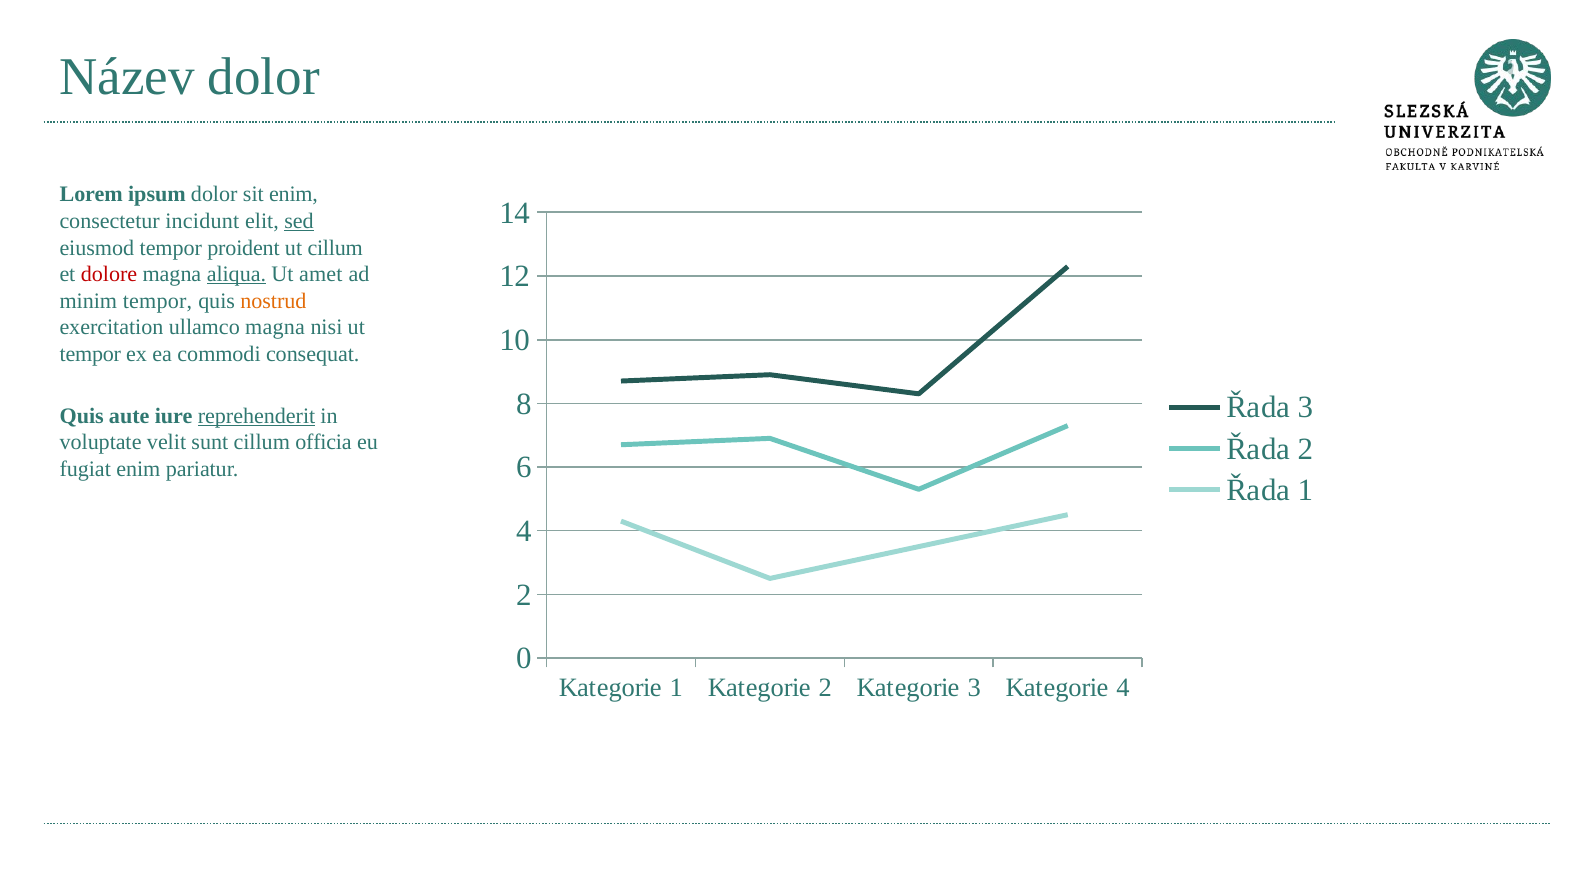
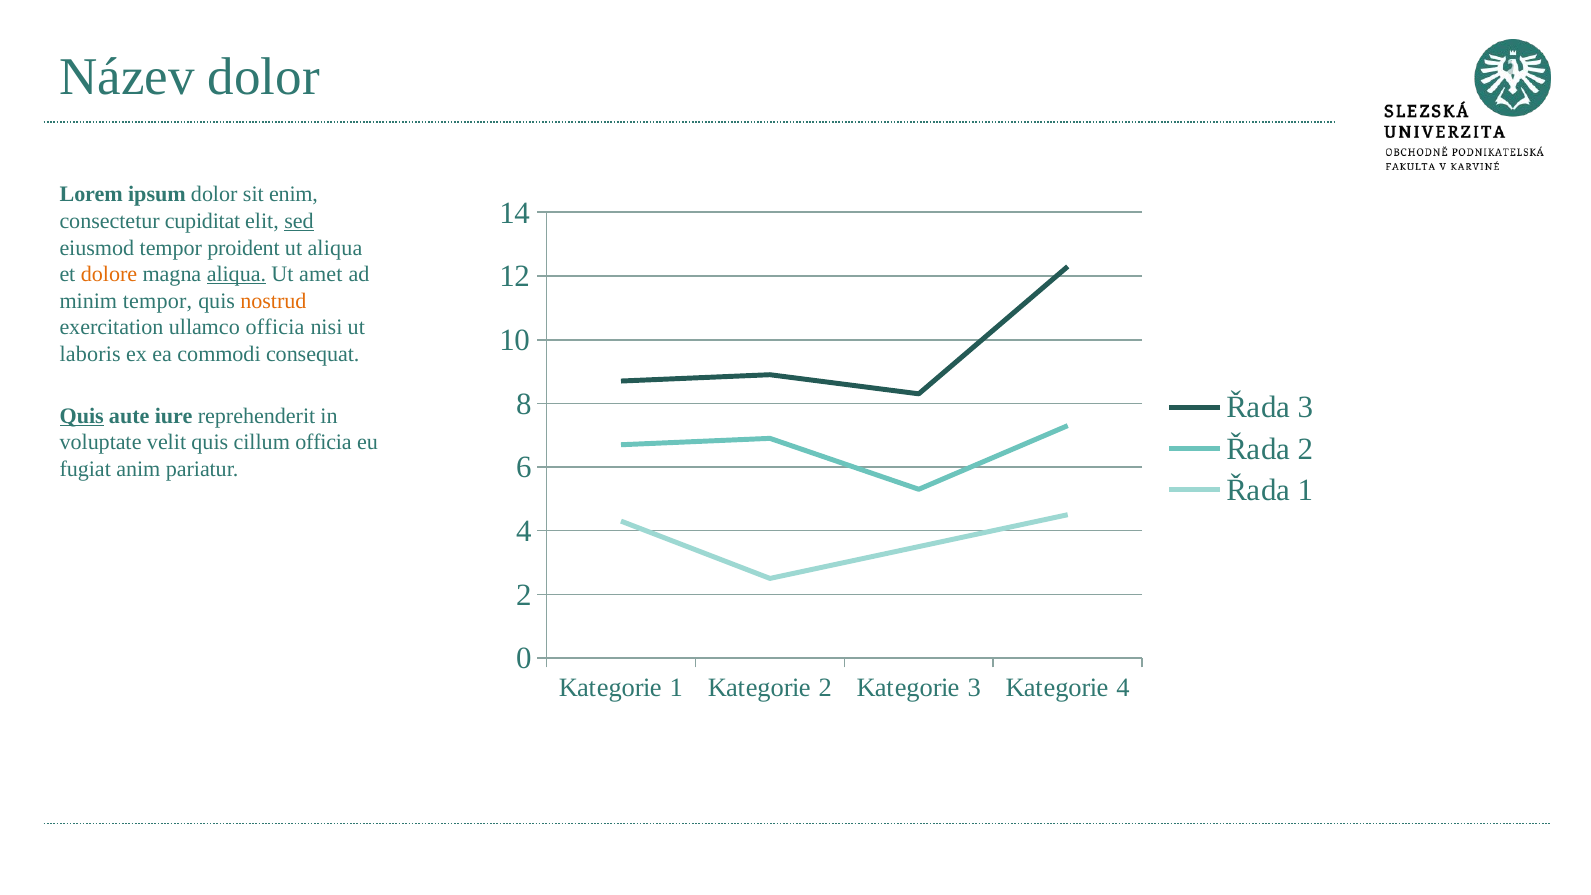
incidunt: incidunt -> cupiditat (203, 221)
ut cillum: cillum -> aliqua (335, 248)
dolore colour: red -> orange (109, 274)
ullamco magna: magna -> officia (275, 327)
tempor: tempor -> laboris (90, 354)
Quis underline: none -> present (82, 416)
reprehenderit underline: present -> none (257, 416)
velit sunt: sunt -> quis (210, 443)
fugiat enim: enim -> anim (138, 469)
